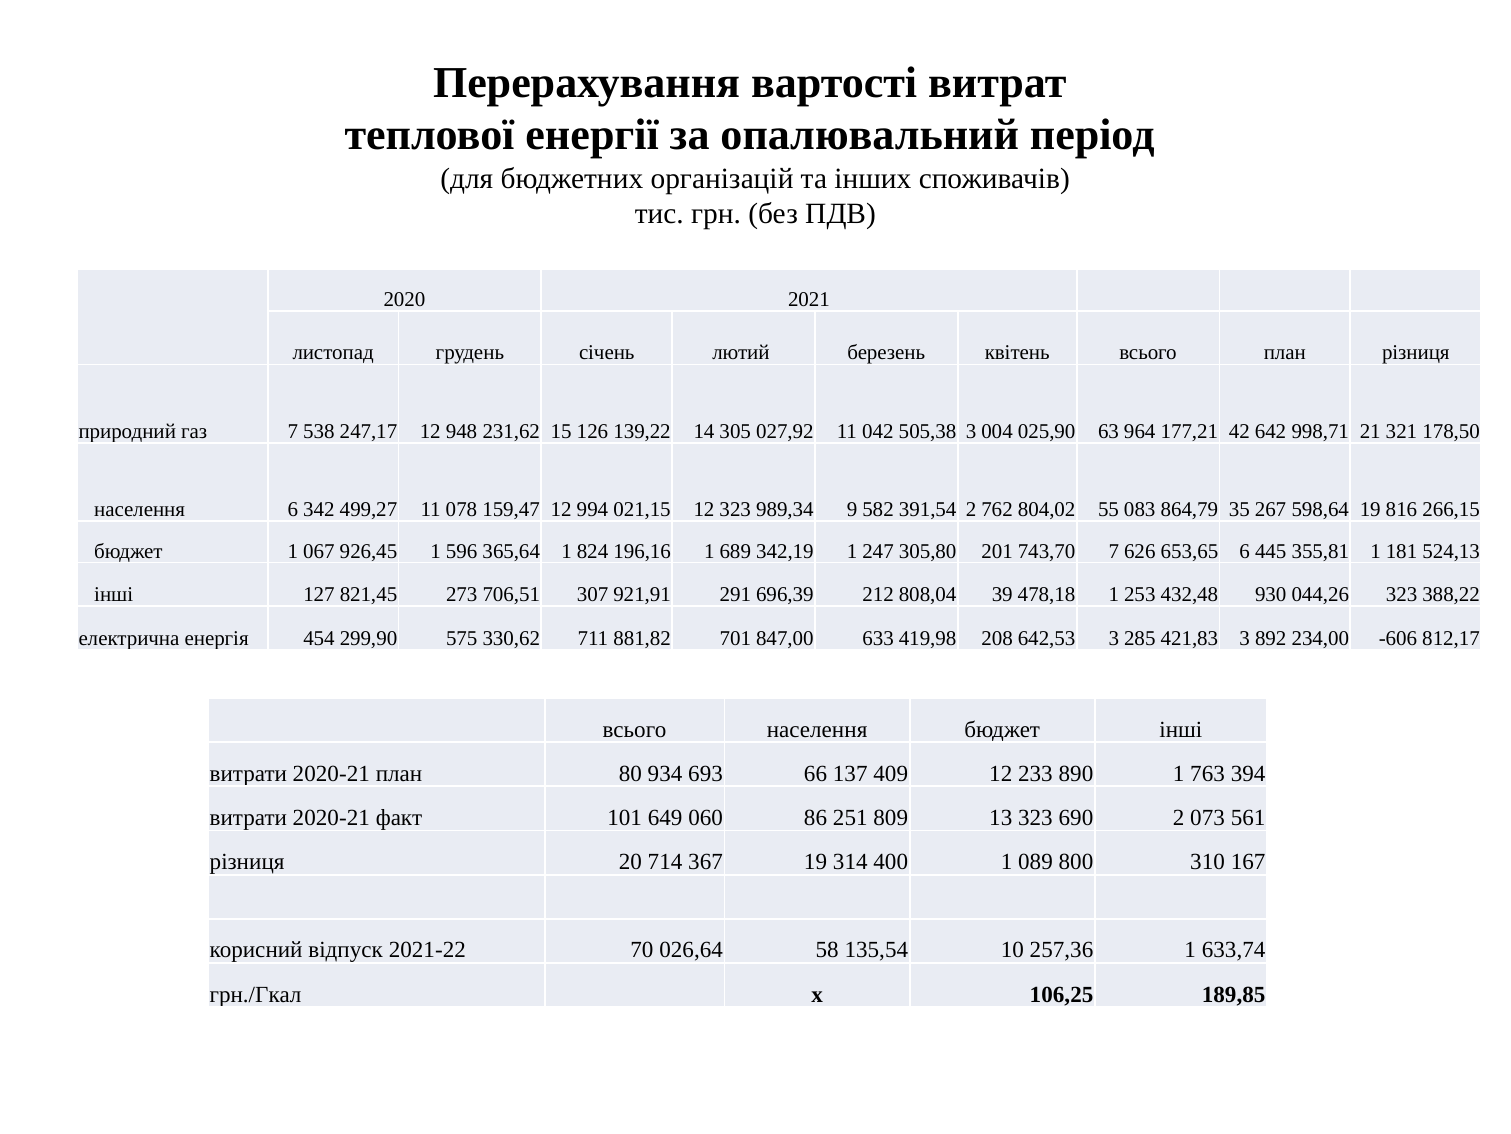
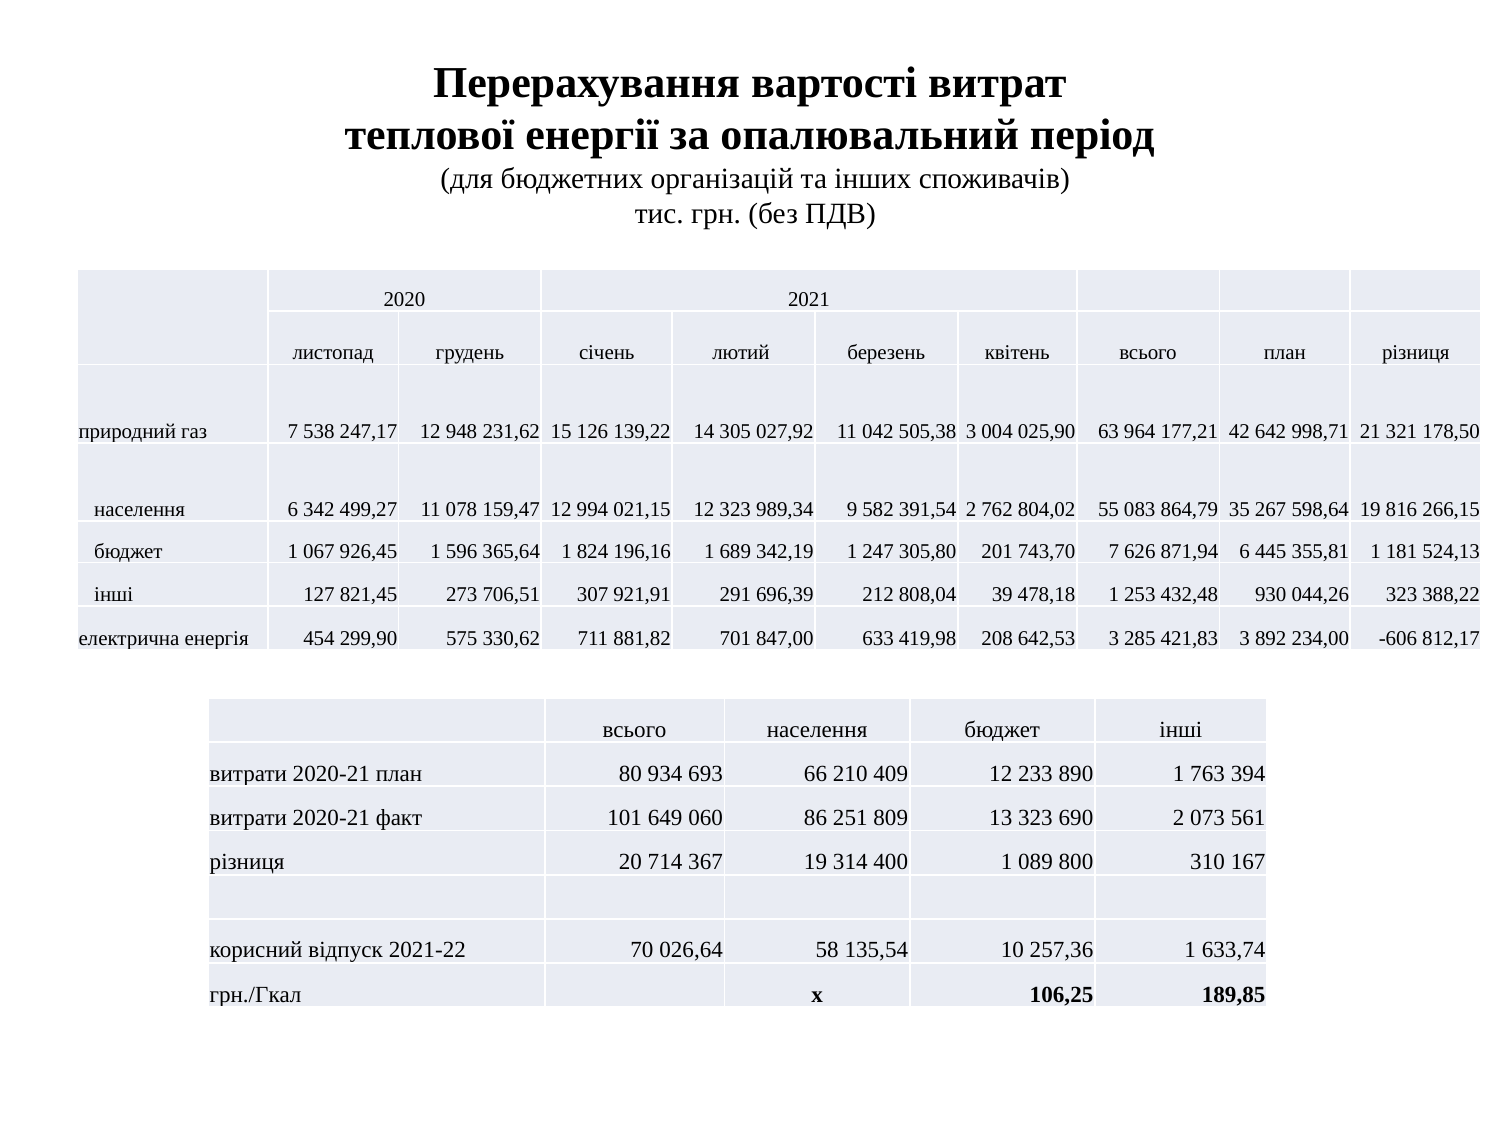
653,65: 653,65 -> 871,94 (1189, 551)
137: 137 -> 210 (850, 773)
